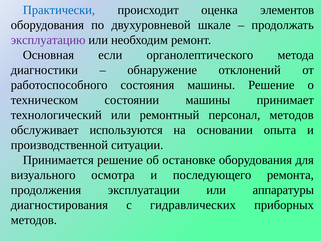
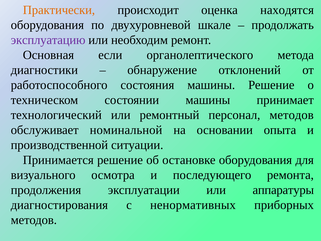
Практически colour: blue -> orange (59, 10)
элементов: элементов -> находятся (287, 10)
используются: используются -> номинальной (126, 130)
гидравлических: гидравлических -> ненормативных (193, 205)
